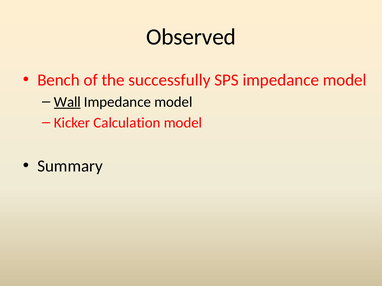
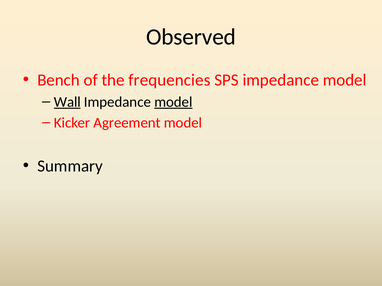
successfully: successfully -> frequencies (169, 80)
model underline: none -> present (173, 102)
Calculation: Calculation -> Agreement (127, 123)
